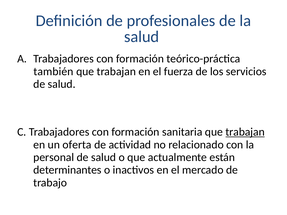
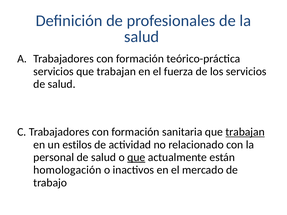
también: también -> servicios (54, 72)
oferta: oferta -> estilos (77, 145)
que underline: none -> present (136, 157)
determinantes: determinantes -> homologación (67, 170)
